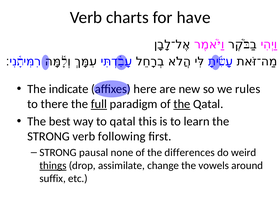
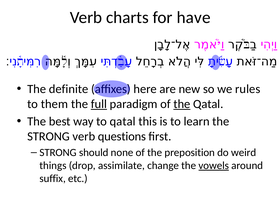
indicate: indicate -> definite (69, 89)
there: there -> them (54, 104)
following: following -> questions (122, 136)
pausal: pausal -> should (94, 152)
differences: differences -> preposition (190, 152)
things underline: present -> none (53, 166)
vowels underline: none -> present (214, 166)
